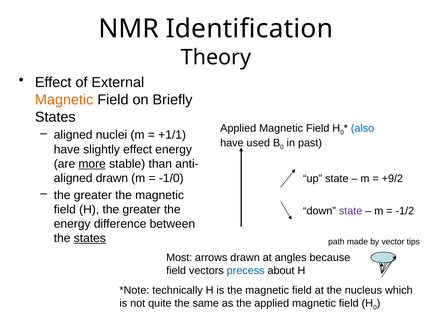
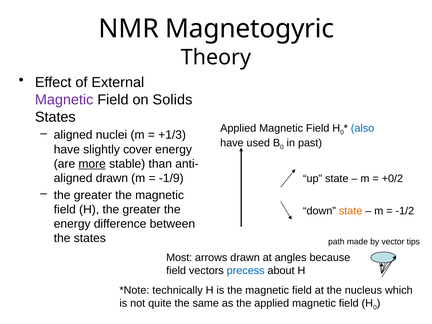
Identification: Identification -> Magnetogyric (250, 29)
Magnetic colour: orange -> purple (64, 100)
Briefly: Briefly -> Solids (172, 100)
+1/1: +1/1 -> +1/3 (172, 135)
slightly effect: effect -> cover (138, 149)
-1/0: -1/0 -> -1/9 (171, 178)
+9/2: +9/2 -> +0/2 (392, 179)
state colour: purple -> orange (351, 211)
states underline: present -> none (90, 238)
